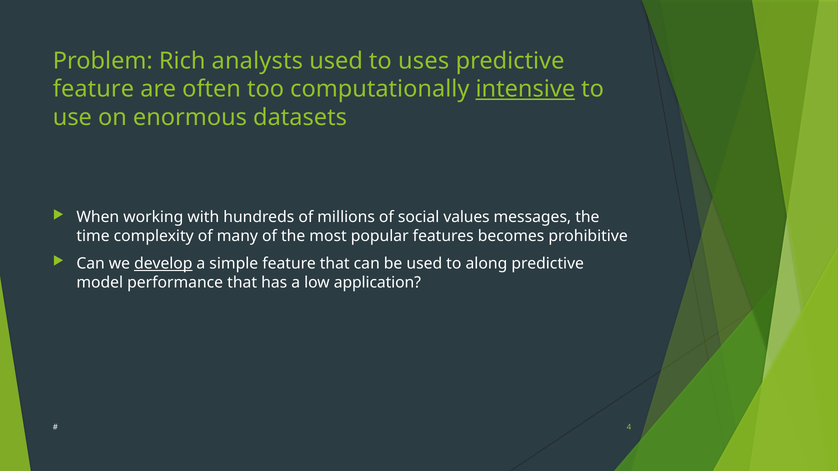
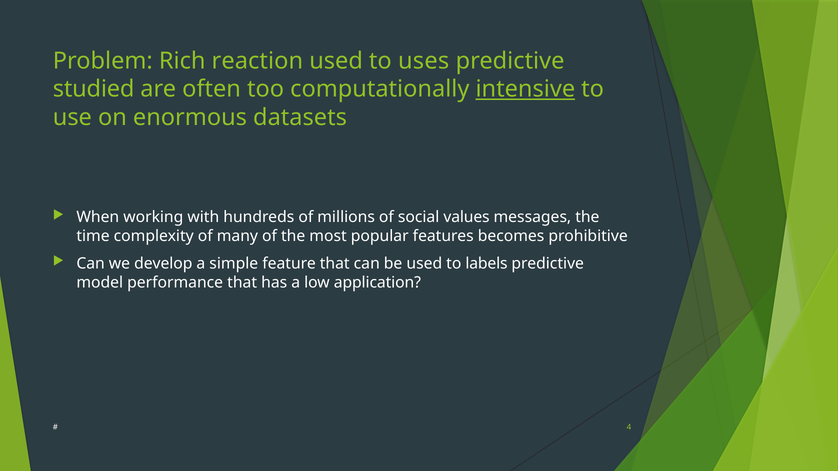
analysts: analysts -> reaction (257, 61)
feature: feature -> studied (94, 89)
develop underline: present -> none (163, 264)
along: along -> labels (487, 264)
